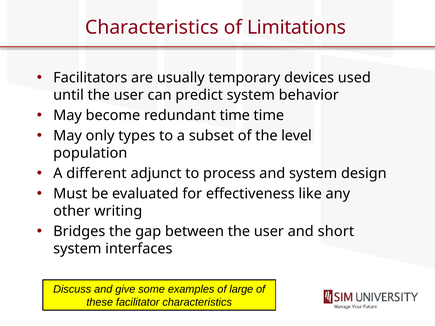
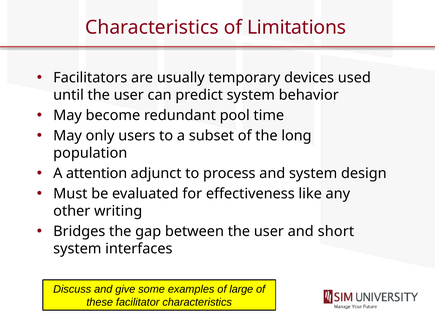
redundant time: time -> pool (235, 116)
types: types -> users (137, 136)
level: level -> long (296, 136)
different: different -> attention (97, 174)
